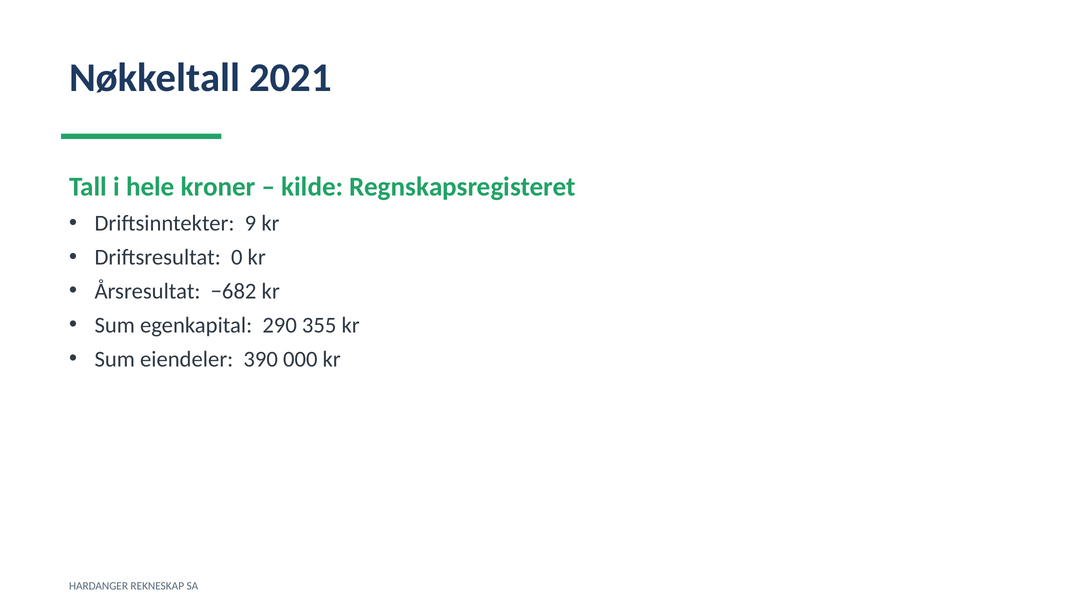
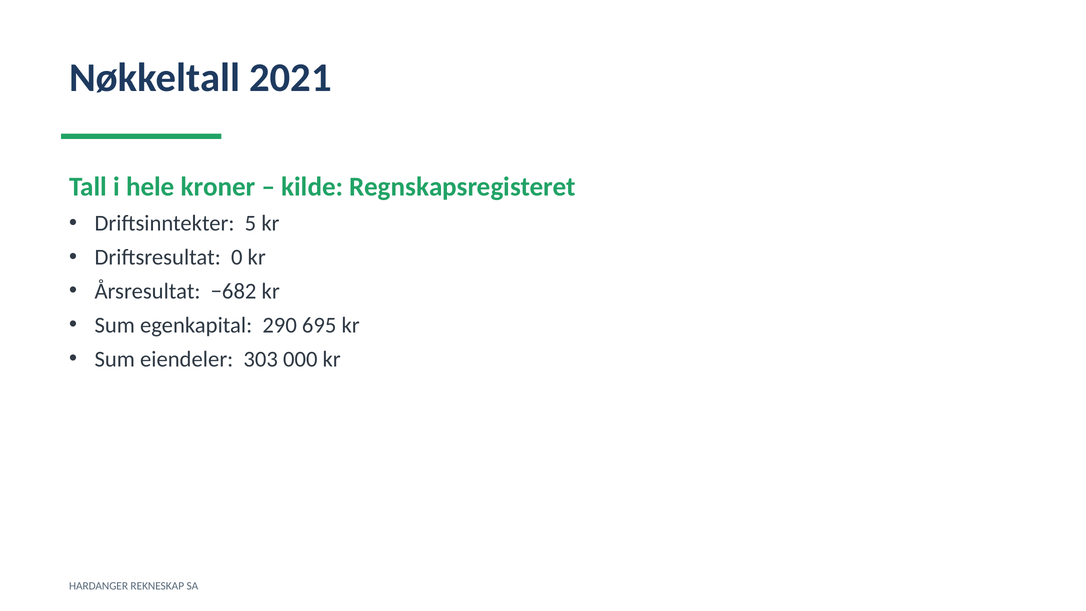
9: 9 -> 5 (250, 223)
355: 355 -> 695 (319, 325)
390: 390 -> 303 (261, 359)
